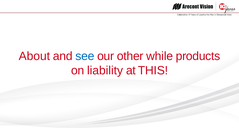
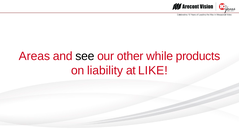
About: About -> Areas (34, 56)
see colour: blue -> black (85, 56)
THIS: THIS -> LIKE (153, 70)
